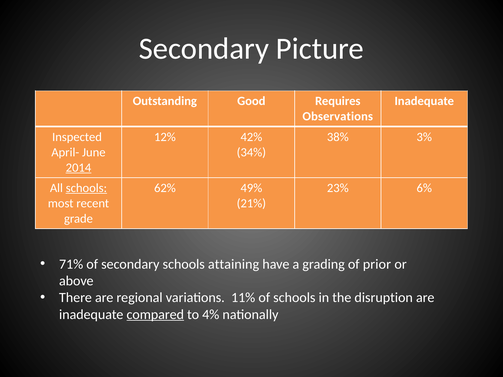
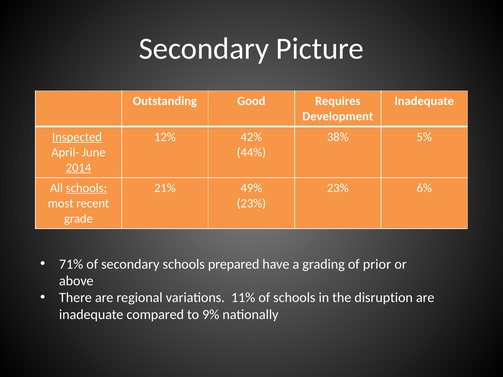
Observations: Observations -> Development (338, 117)
Inspected underline: none -> present (77, 137)
3%: 3% -> 5% (424, 137)
34%: 34% -> 44% (251, 152)
62%: 62% -> 21% (165, 188)
21%: 21% -> 23% (251, 203)
attaining: attaining -> prepared (234, 264)
compared underline: present -> none (155, 315)
4%: 4% -> 9% (211, 315)
